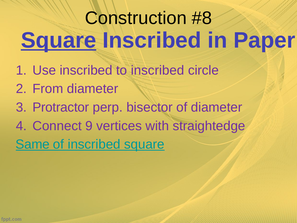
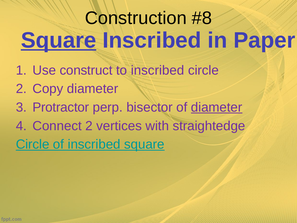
Use inscribed: inscribed -> construct (86, 70)
From: From -> Copy (48, 89)
diameter underline: none -> present (217, 107)
Connect 9: 9 -> 2 (89, 126)
Same: Same -> Circle (33, 144)
